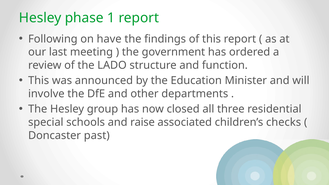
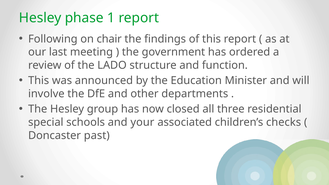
have: have -> chair (109, 39)
raise: raise -> your (142, 122)
